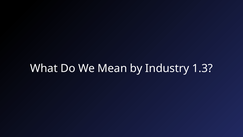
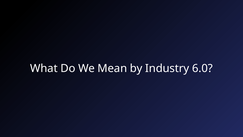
1.3: 1.3 -> 6.0 (202, 68)
